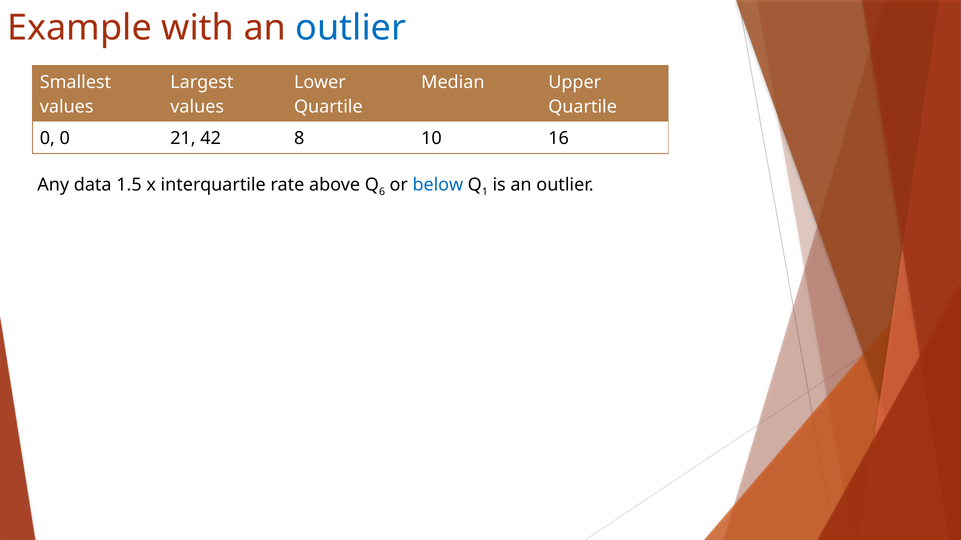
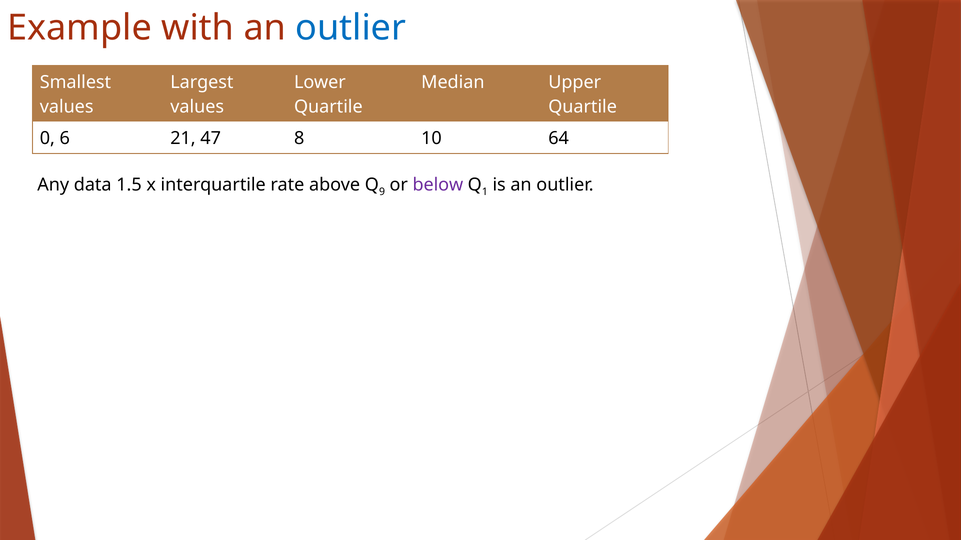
0 0: 0 -> 6 (65, 139)
42: 42 -> 47 (211, 139)
16: 16 -> 64 (559, 139)
6: 6 -> 9 (382, 192)
below colour: blue -> purple (438, 185)
